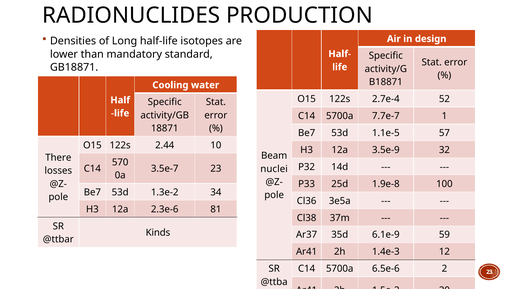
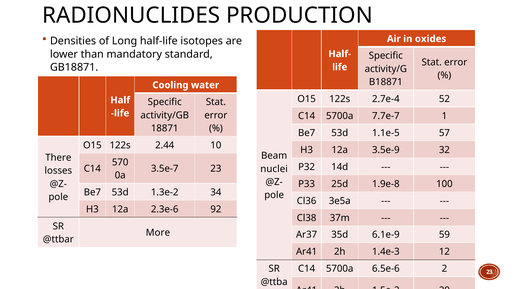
design: design -> oxides (431, 39)
81: 81 -> 92 (216, 209)
Kinds: Kinds -> More (158, 232)
